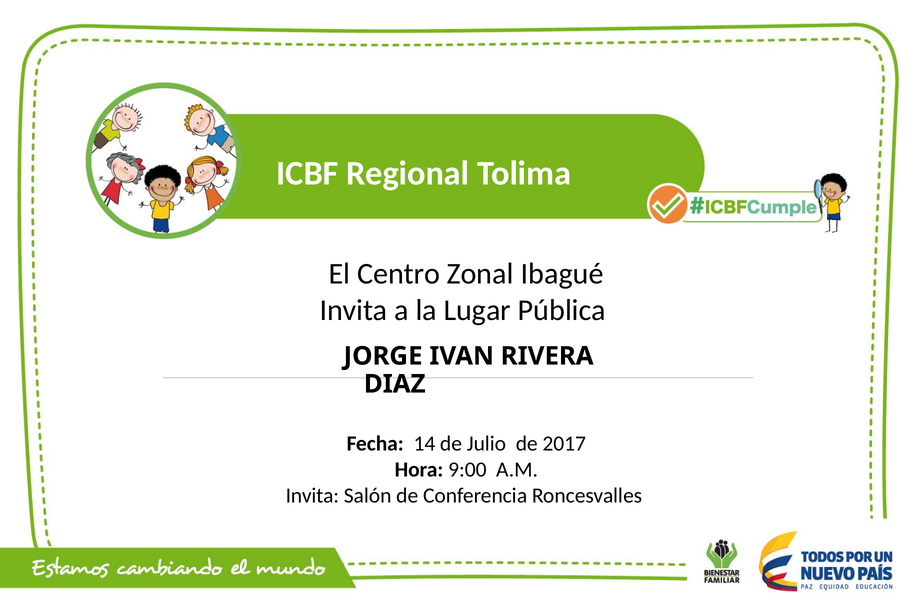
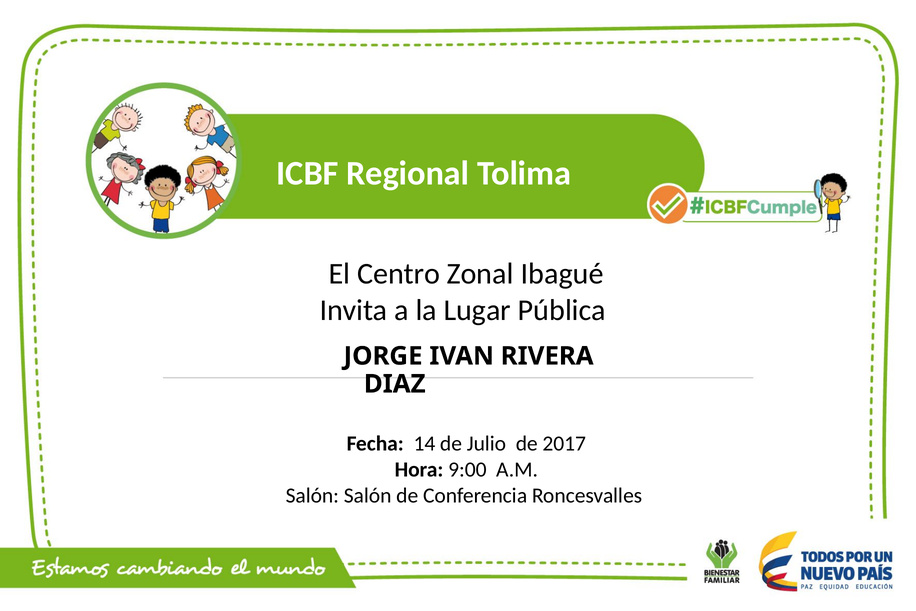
Invita: Invita -> Salón (312, 495)
